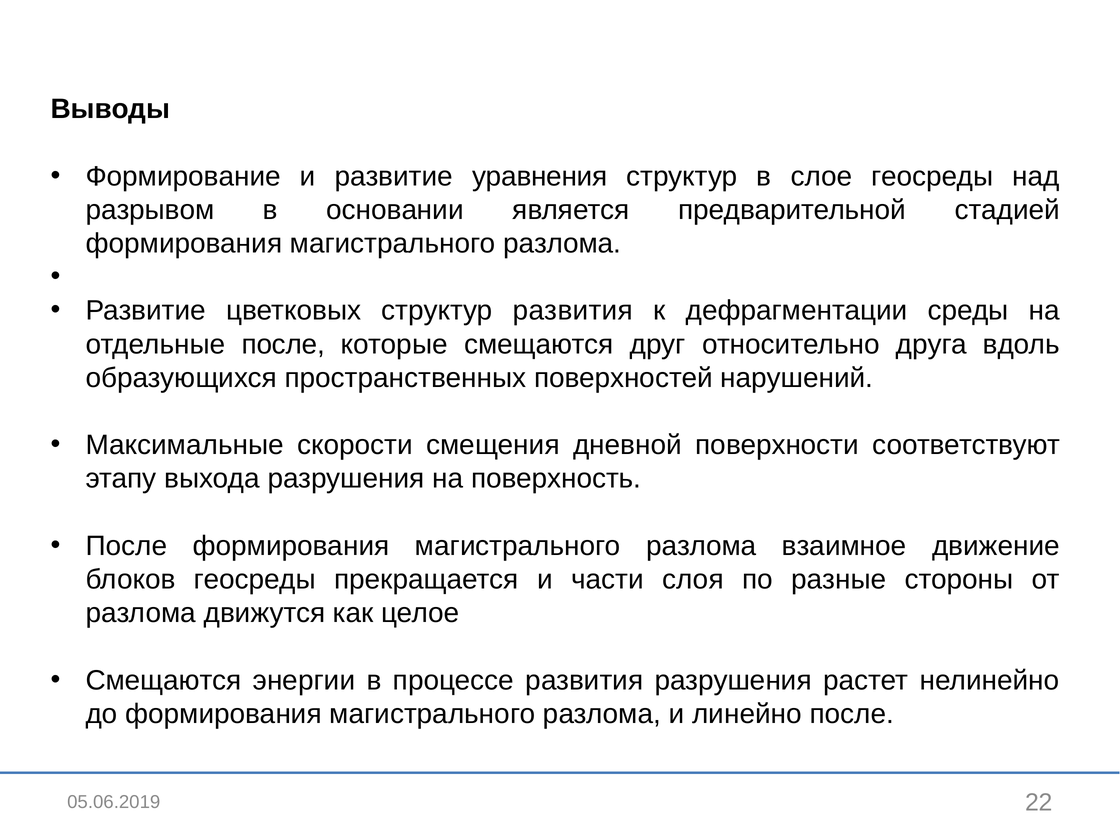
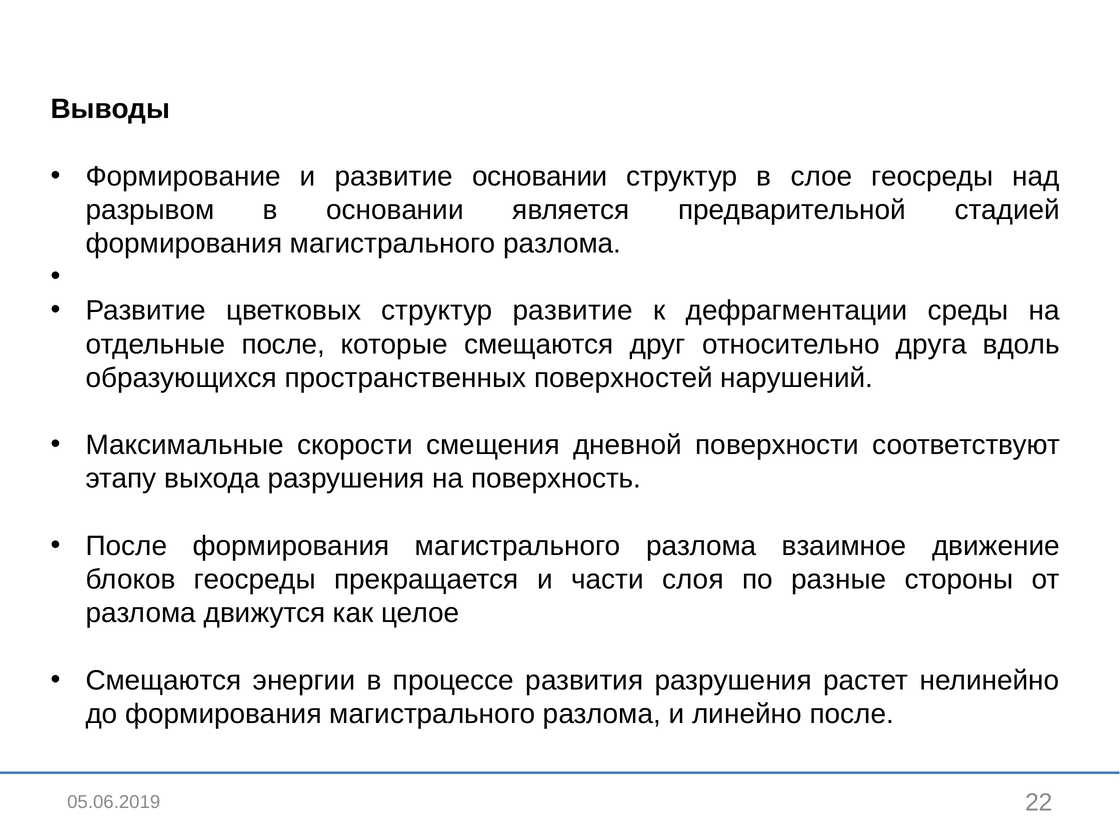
развитие уравнения: уравнения -> основании (540, 176)
структур развития: развития -> развитие (573, 311)
